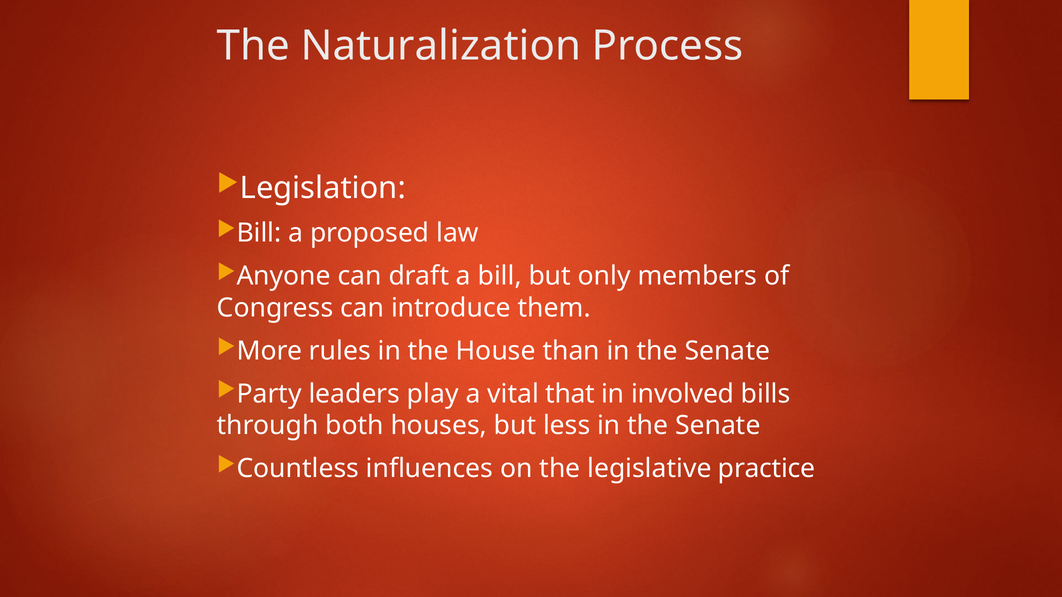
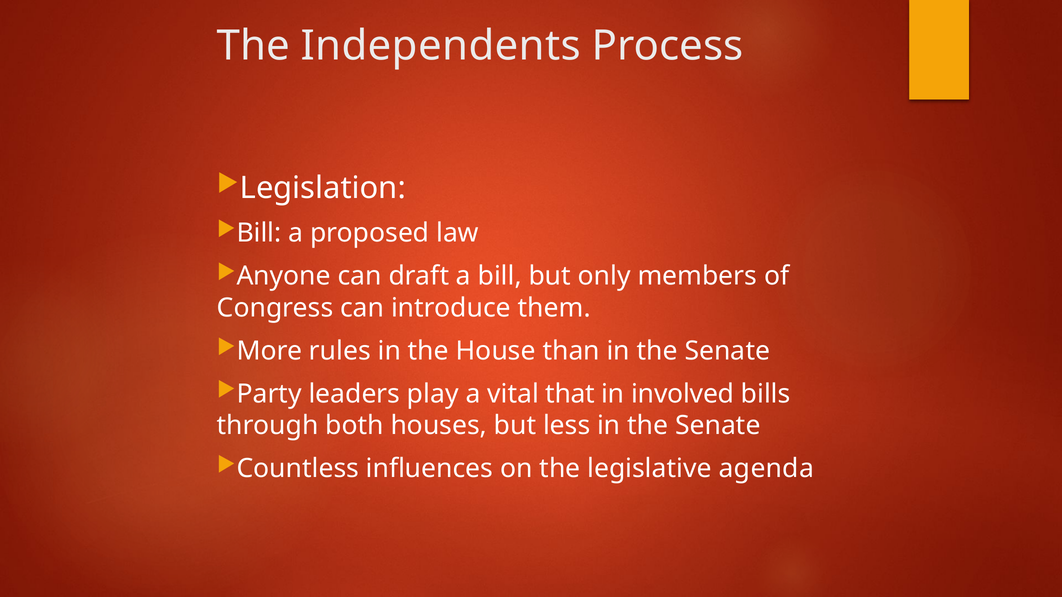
Naturalization: Naturalization -> Independents (441, 46)
practice: practice -> agenda (766, 469)
